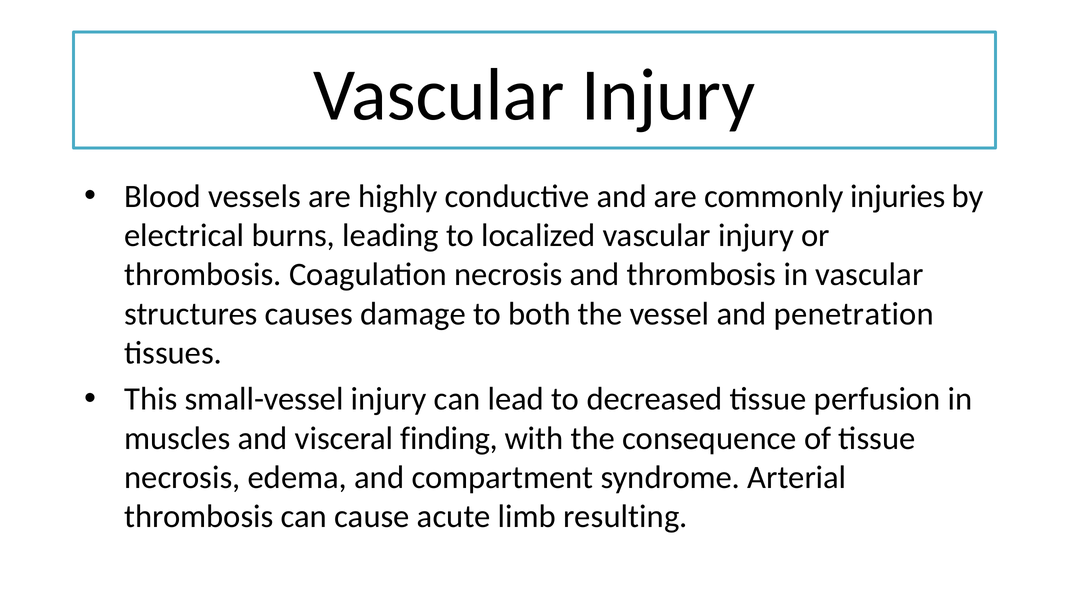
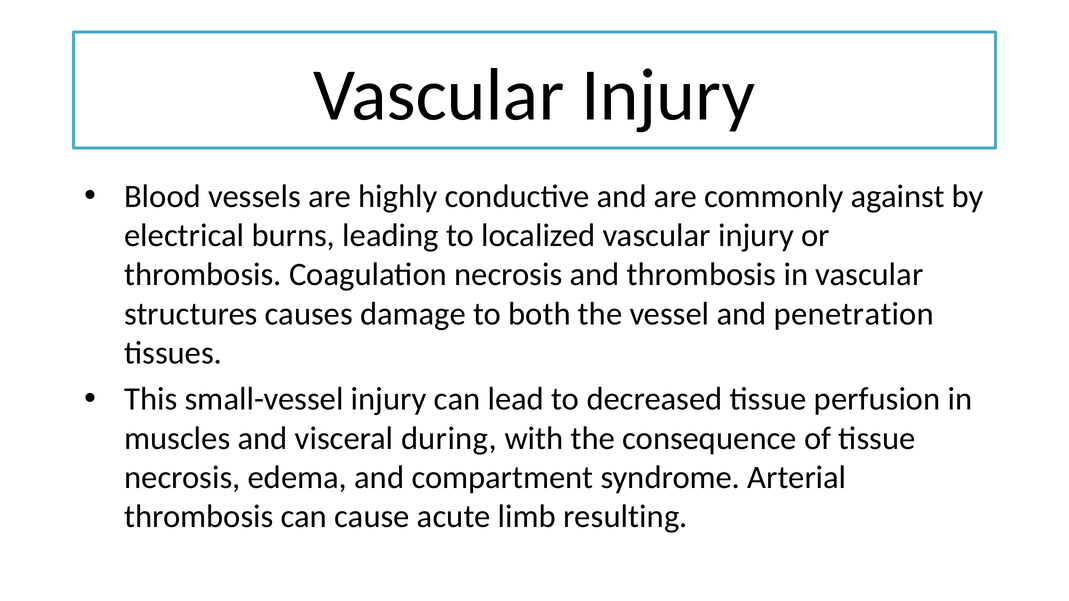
injuries: injuries -> against (898, 196)
finding: finding -> during (449, 439)
